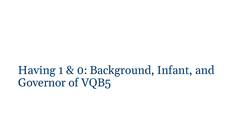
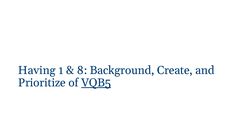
0: 0 -> 8 (82, 70)
Infant: Infant -> Create (175, 70)
Governor: Governor -> Prioritize (42, 83)
VQB5 underline: none -> present (96, 83)
